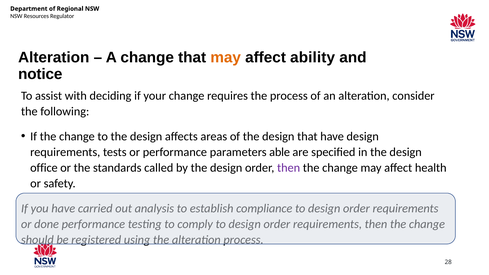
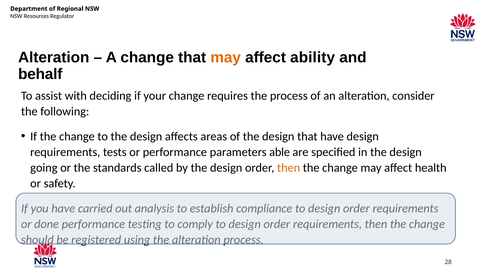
notice: notice -> behalf (40, 74)
office: office -> going (44, 168)
then colour: purple -> orange (289, 168)
